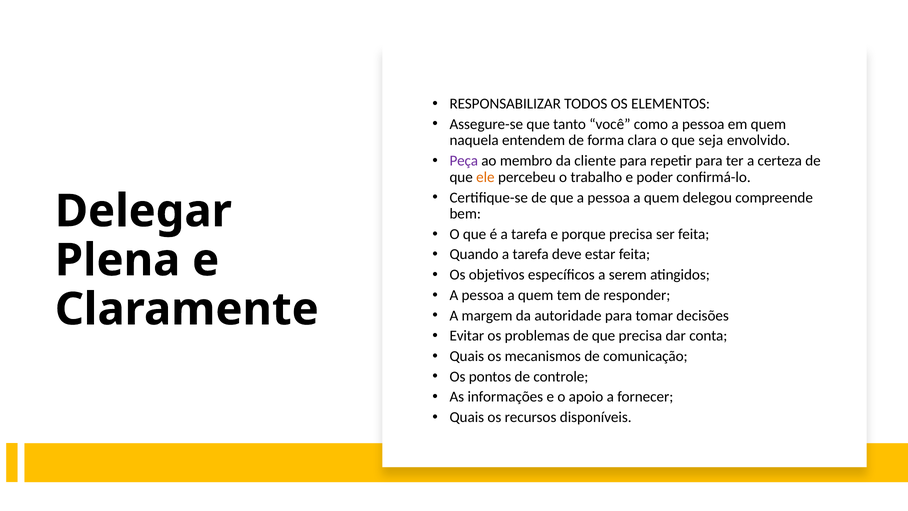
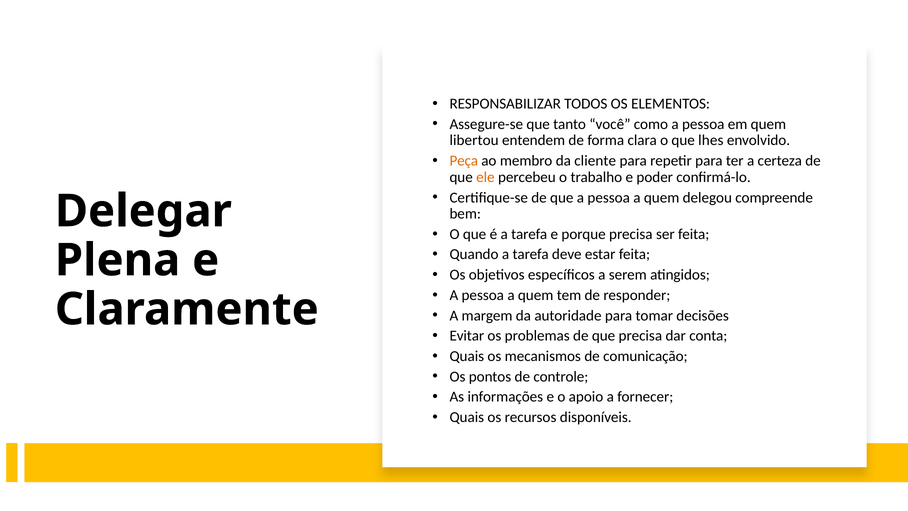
naquela: naquela -> libertou (474, 140)
seja: seja -> lhes (711, 140)
Peça colour: purple -> orange (464, 161)
